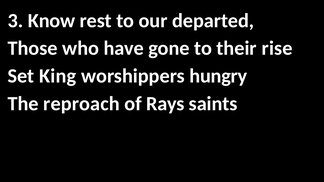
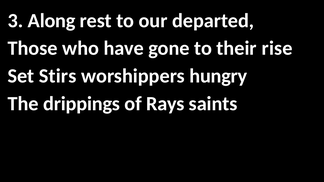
Know: Know -> Along (52, 21)
King: King -> Stirs (58, 76)
reproach: reproach -> drippings (82, 104)
